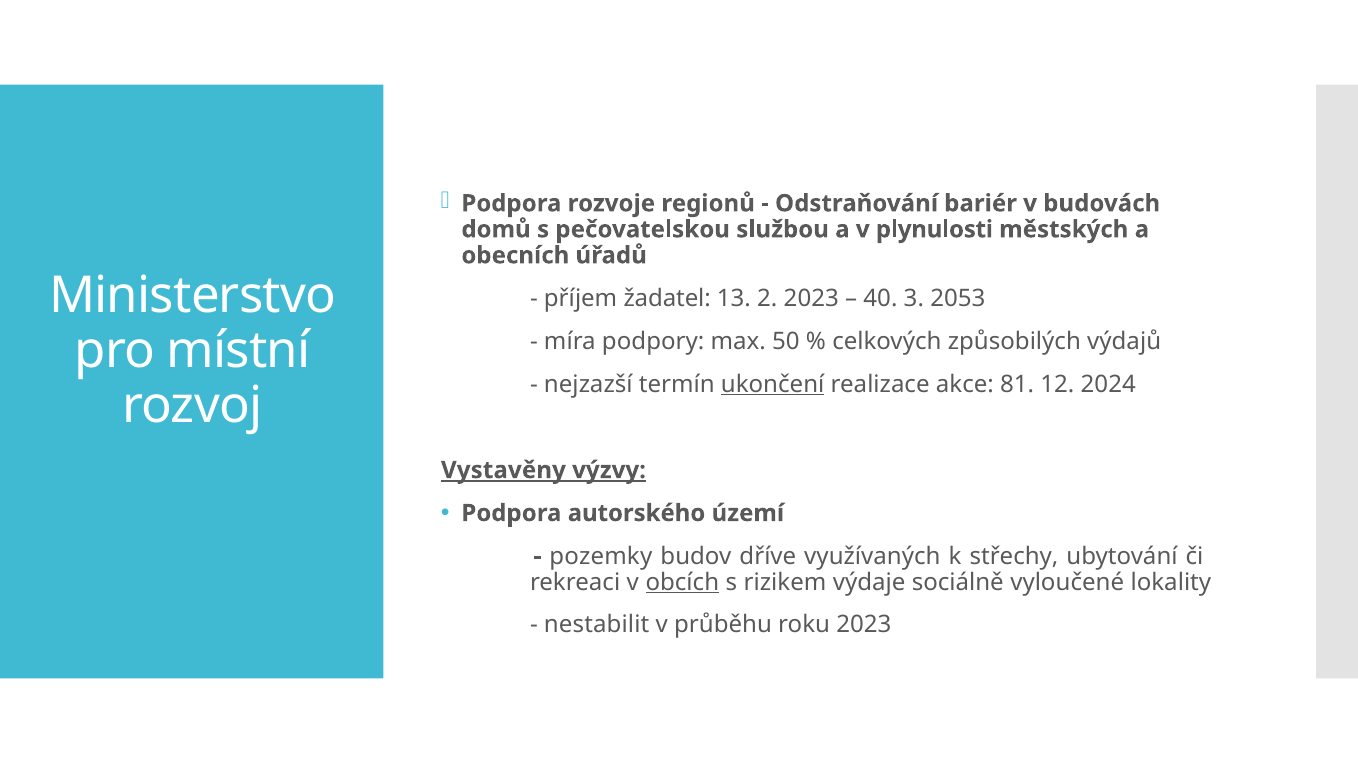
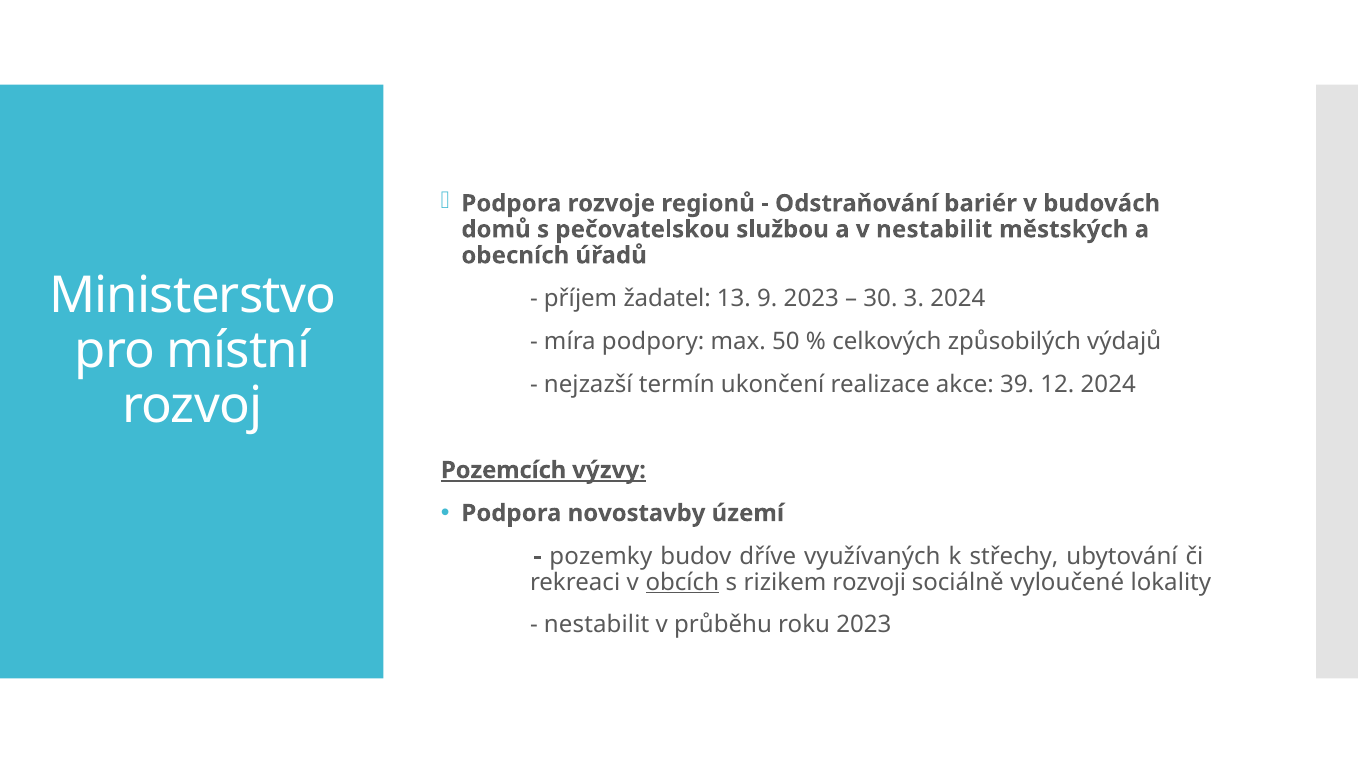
v plynulosti: plynulosti -> nestabilit (934, 229)
2: 2 -> 9 (767, 298)
40: 40 -> 30 (880, 298)
3 2053: 2053 -> 2024 (958, 298)
ukončení underline: present -> none (773, 384)
81: 81 -> 39 (1017, 384)
Vystavěny: Vystavěny -> Pozemcích (504, 470)
autorského: autorského -> novostavby (637, 513)
výdaje: výdaje -> rozvoji (869, 582)
